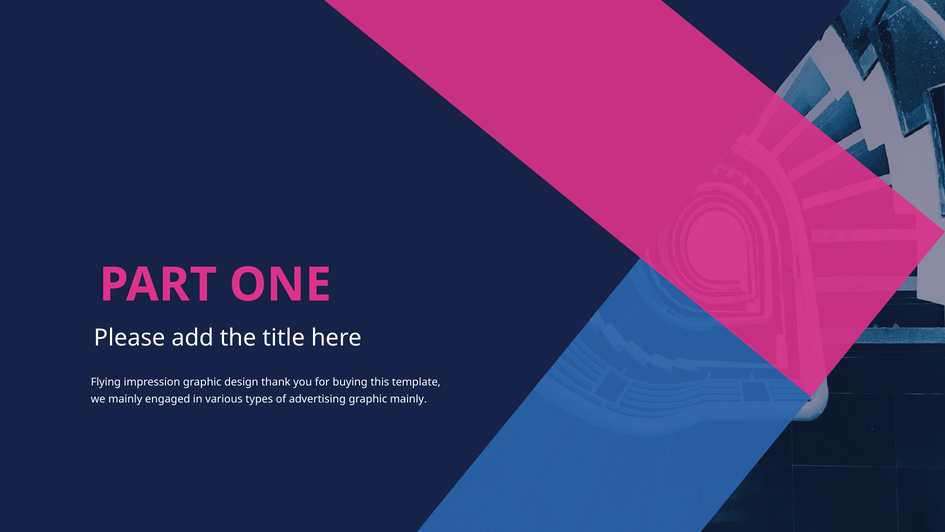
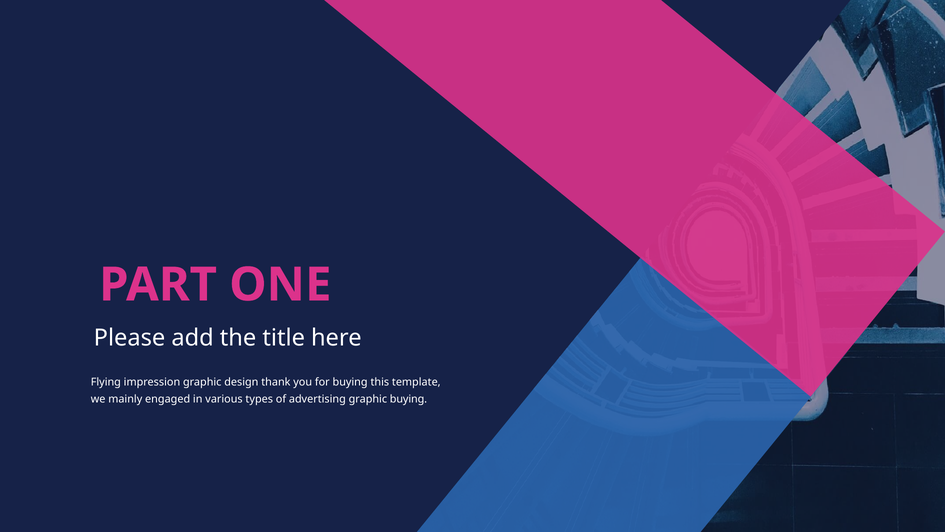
graphic mainly: mainly -> buying (408, 399)
